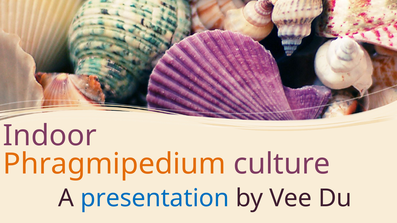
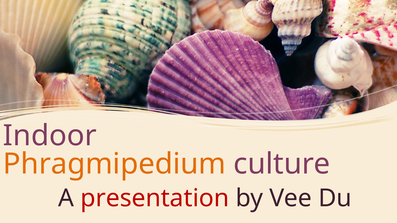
presentation colour: blue -> red (155, 198)
